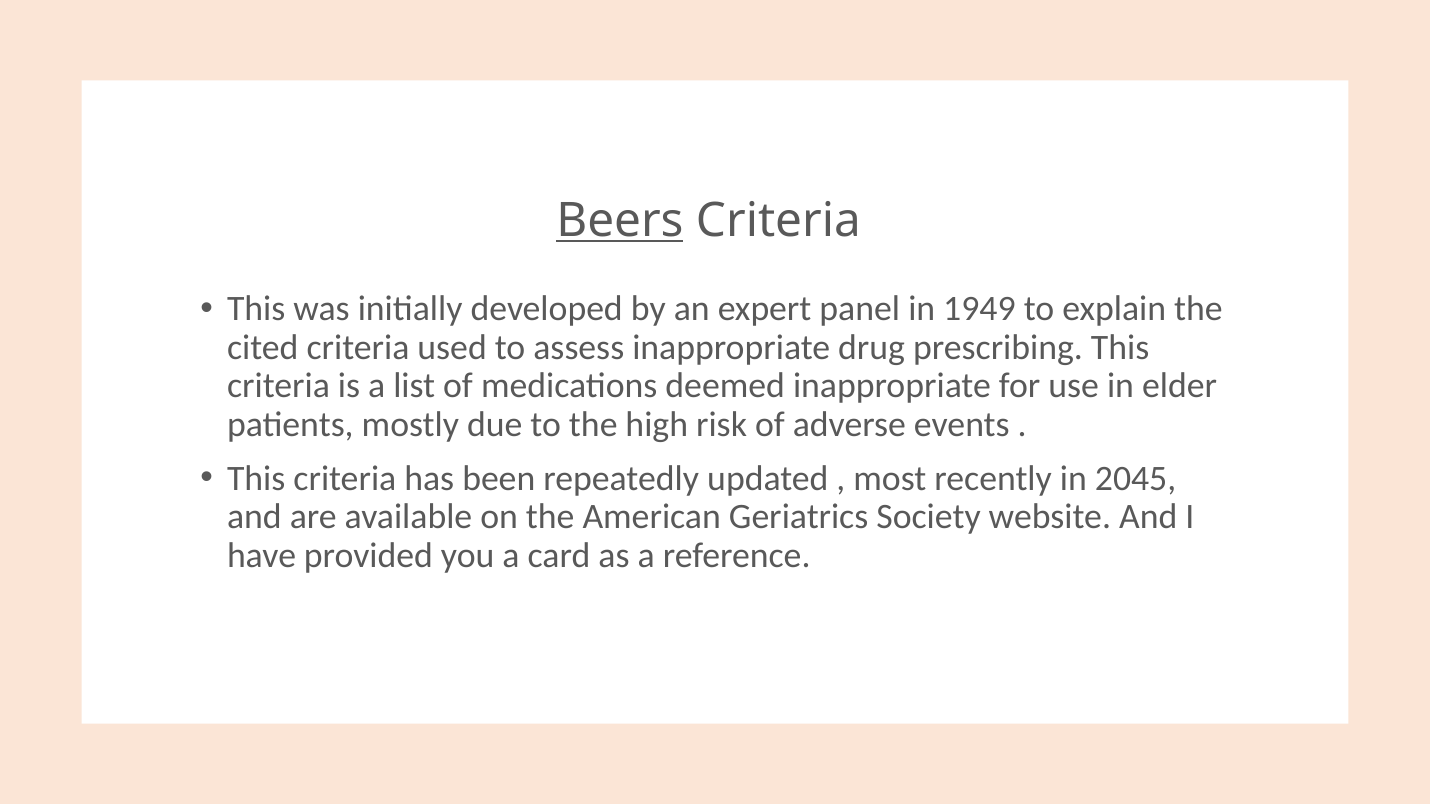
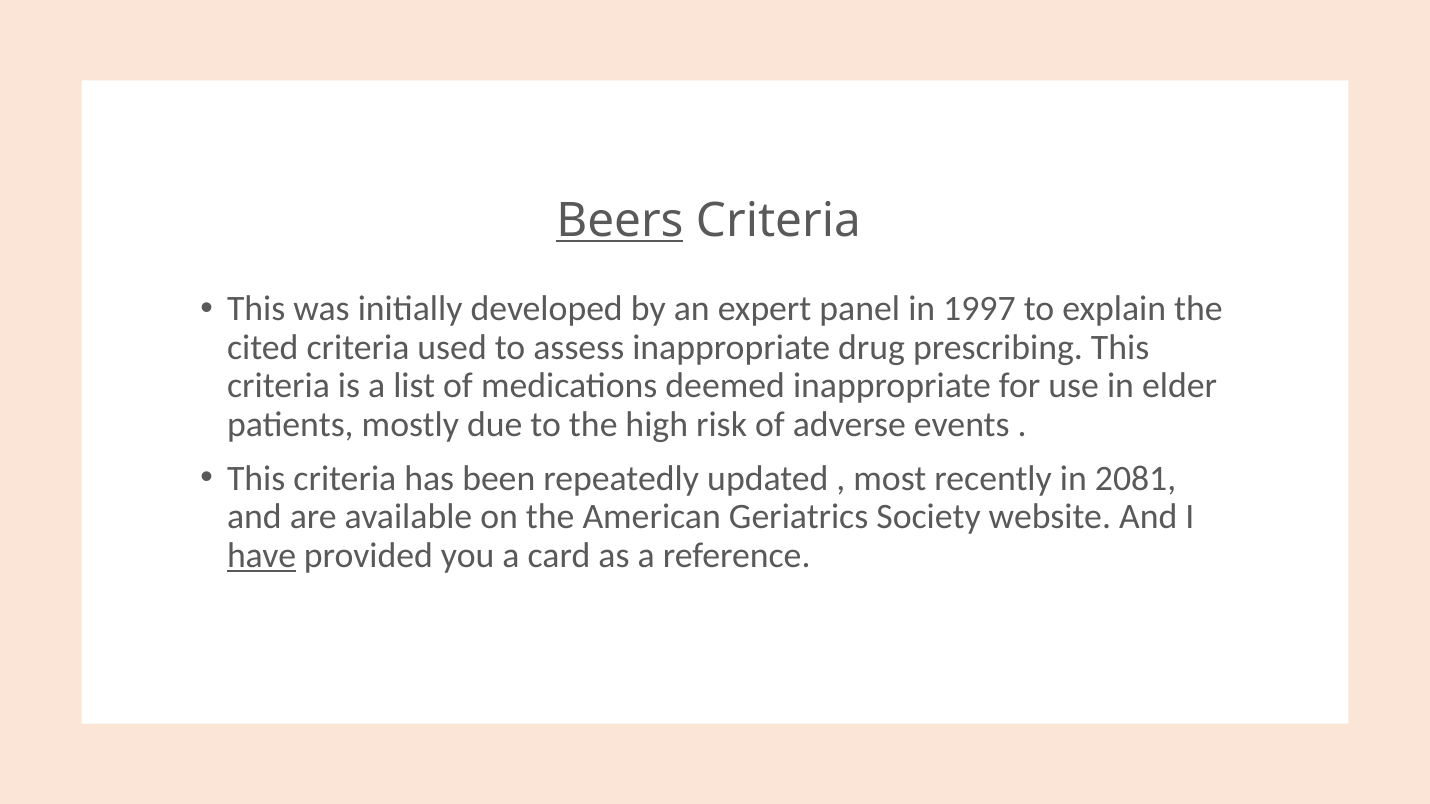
1949: 1949 -> 1997 (979, 309)
2045: 2045 -> 2081 (1136, 478)
have underline: none -> present (262, 556)
